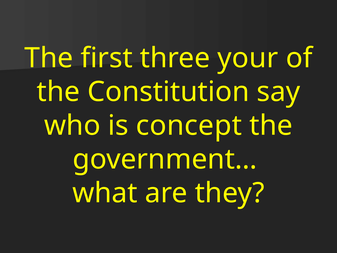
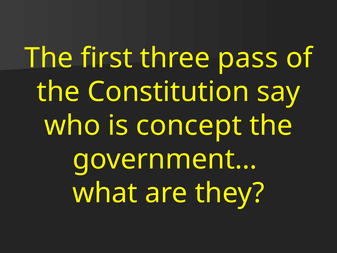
your: your -> pass (248, 58)
